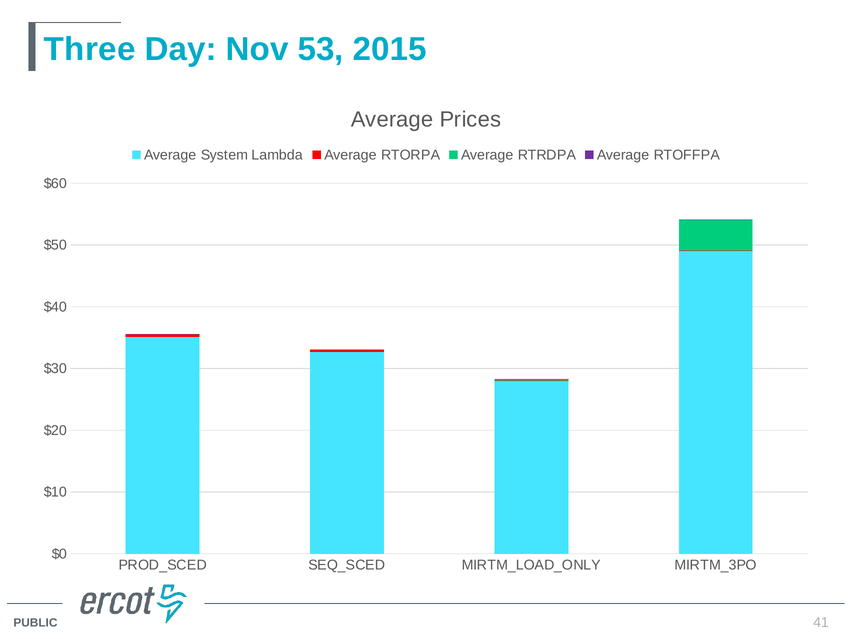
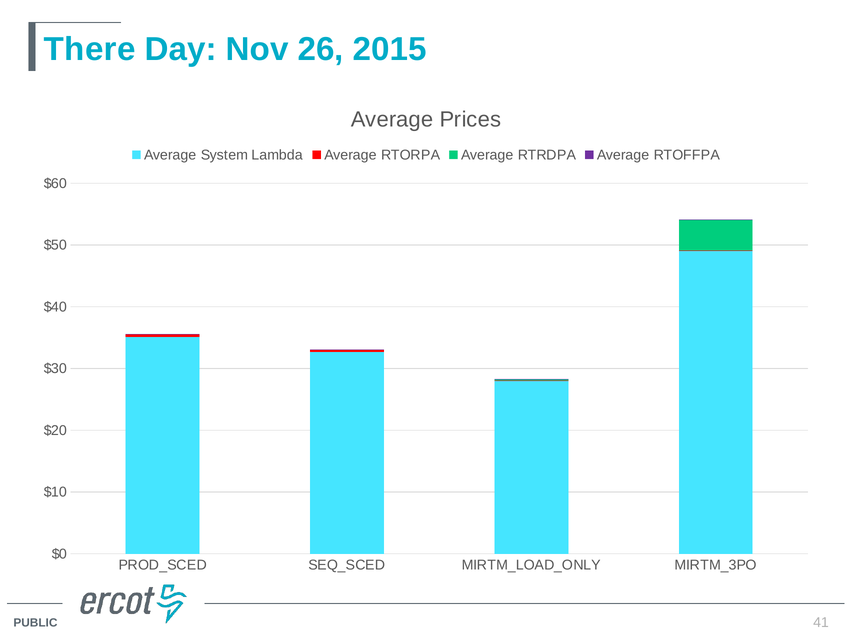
Three: Three -> There (90, 49)
53: 53 -> 26 (321, 49)
